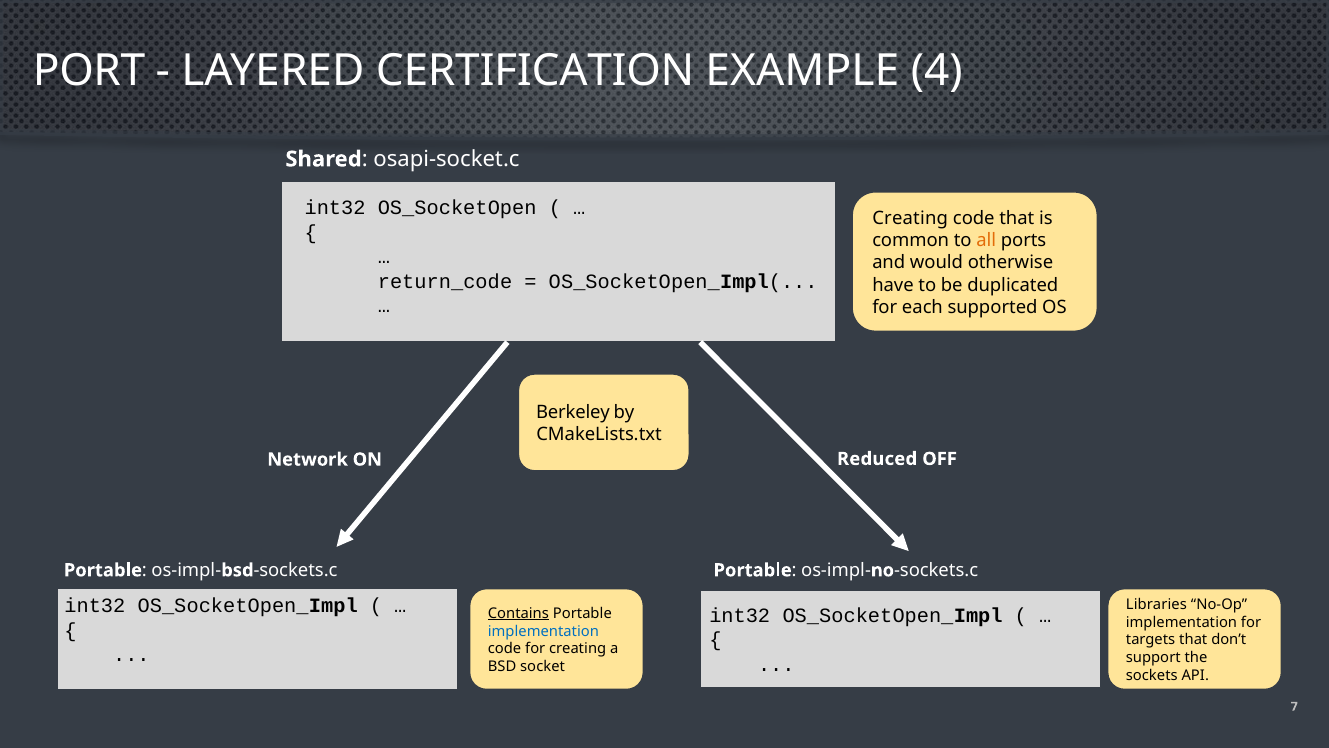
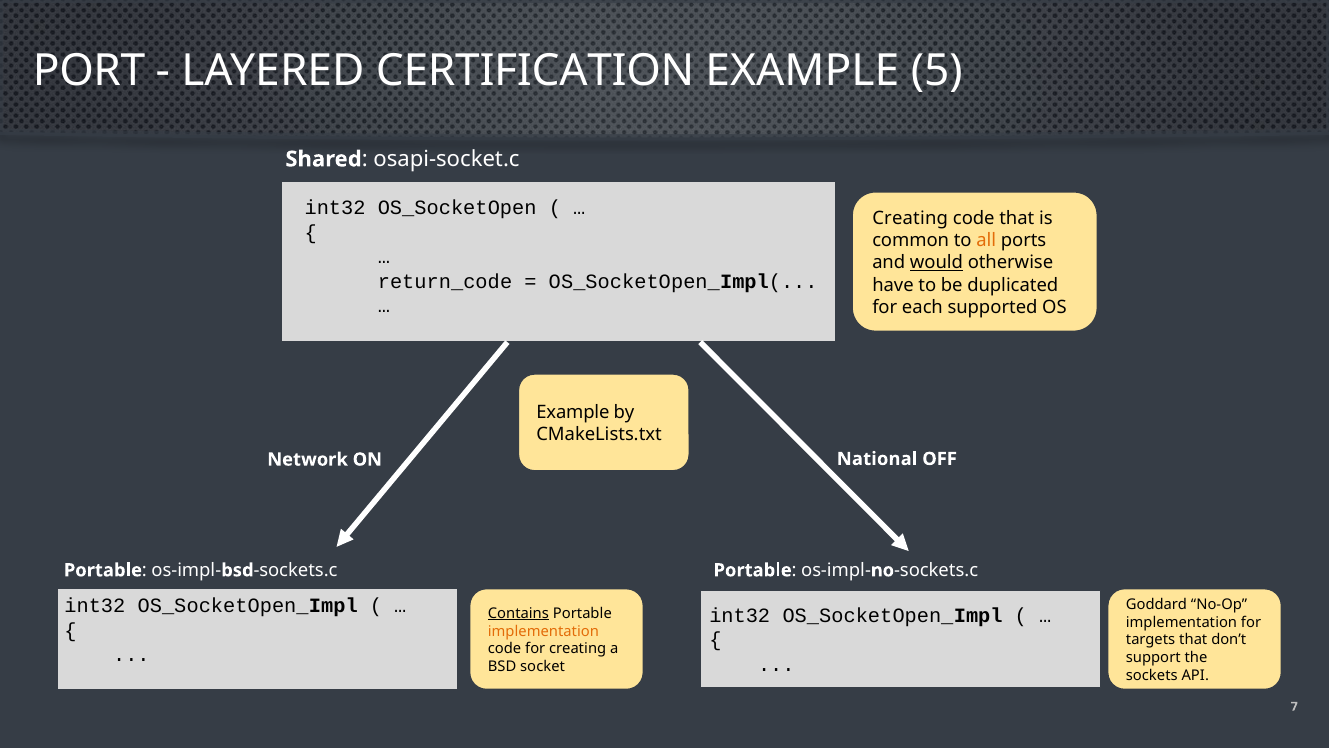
4: 4 -> 5 (937, 71)
would underline: none -> present (936, 263)
Berkeley: Berkeley -> Example (573, 412)
Reduced: Reduced -> National (877, 459)
Libraries: Libraries -> Goddard (1156, 604)
implementation colour: blue -> orange (543, 631)
